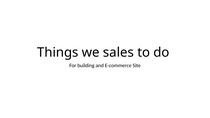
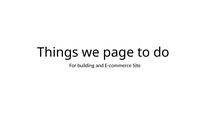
sales: sales -> page (118, 52)
